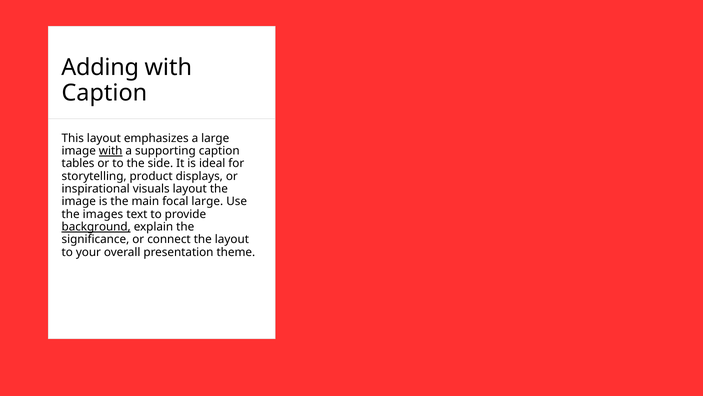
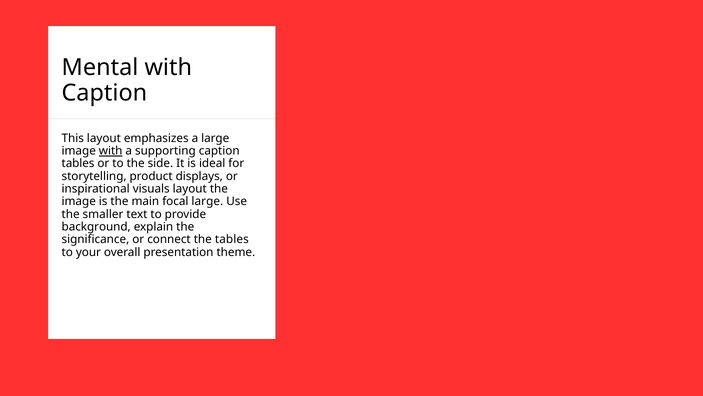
Adding: Adding -> Mental (100, 67)
images: images -> smaller (103, 214)
background underline: present -> none (96, 227)
the layout: layout -> tables (232, 239)
